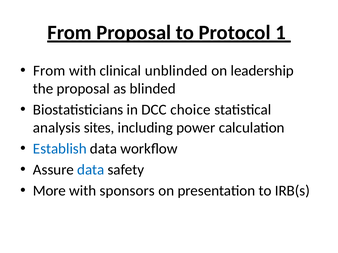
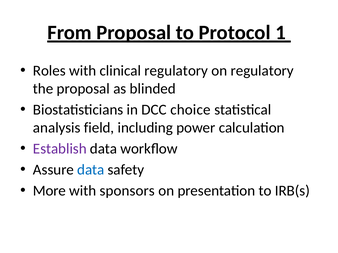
From: From -> Roles (49, 71)
clinical unblinded: unblinded -> regulatory (176, 71)
on leadership: leadership -> regulatory (262, 71)
sites: sites -> field (99, 128)
Establish colour: blue -> purple (60, 149)
